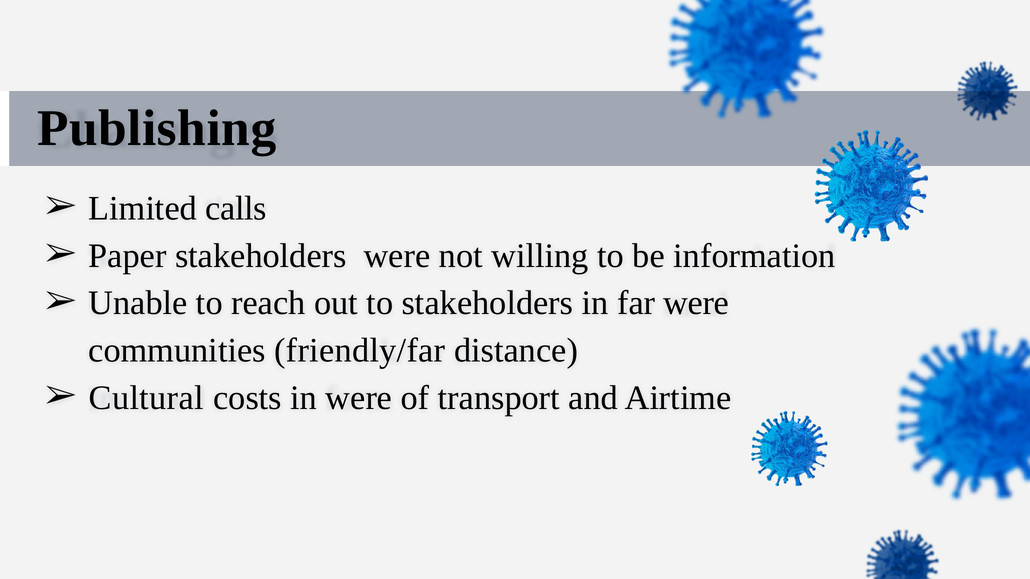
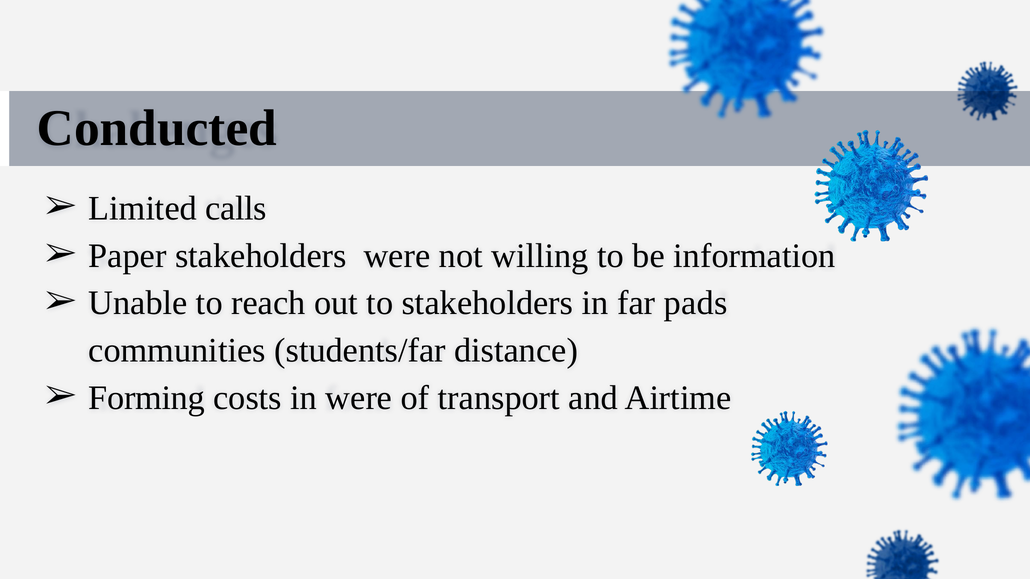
Publishing: Publishing -> Conducted (157, 128)
far were: were -> pads (696, 303)
friendly/far: friendly/far -> students/far (360, 351)
Cultural: Cultural -> Forming (147, 398)
